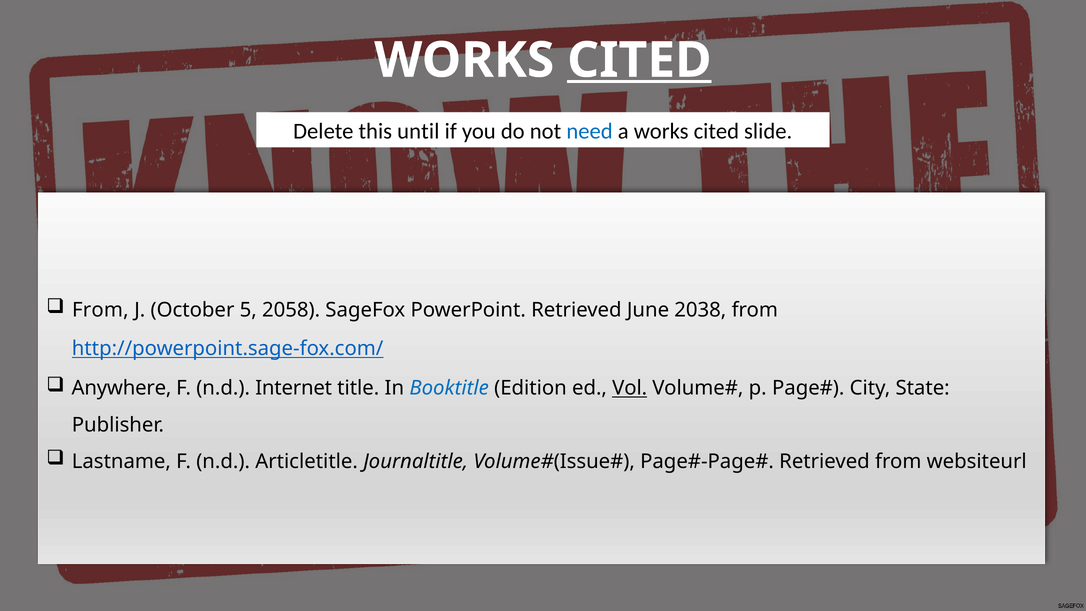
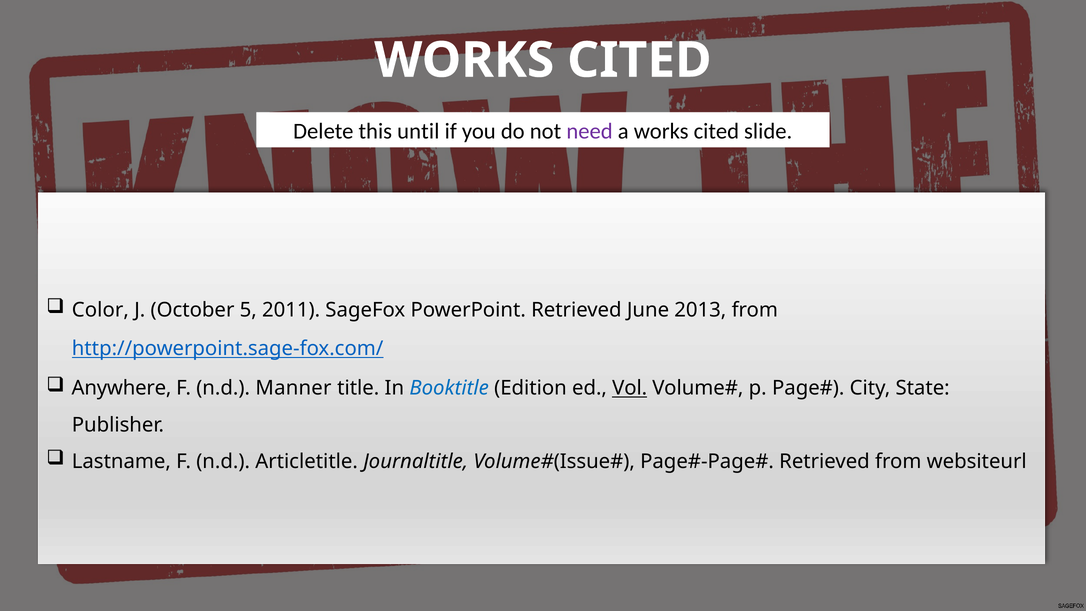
CITED underline: present -> none (639, 60)
need colour: blue -> purple (590, 131)
From: From -> Color (100, 310)
2058: 2058 -> 2011 (291, 310)
2038: 2038 -> 2013 (700, 310)
Internet: Internet -> Manner (293, 388)
